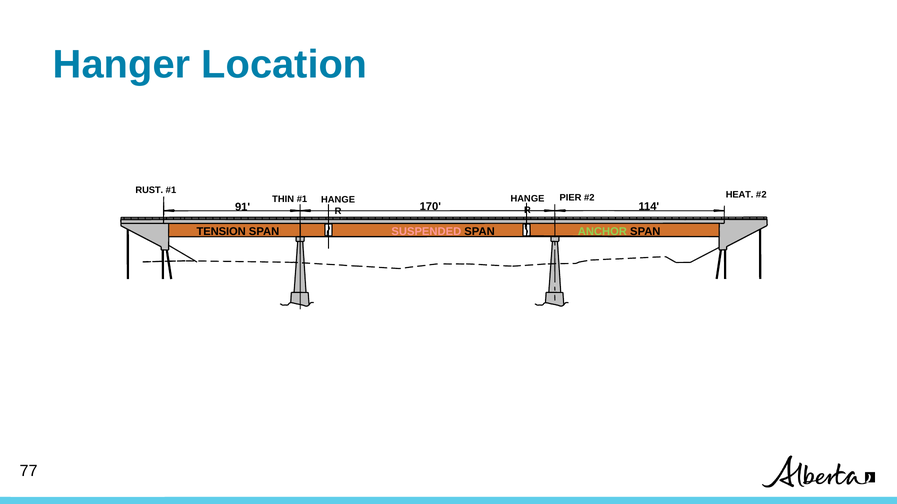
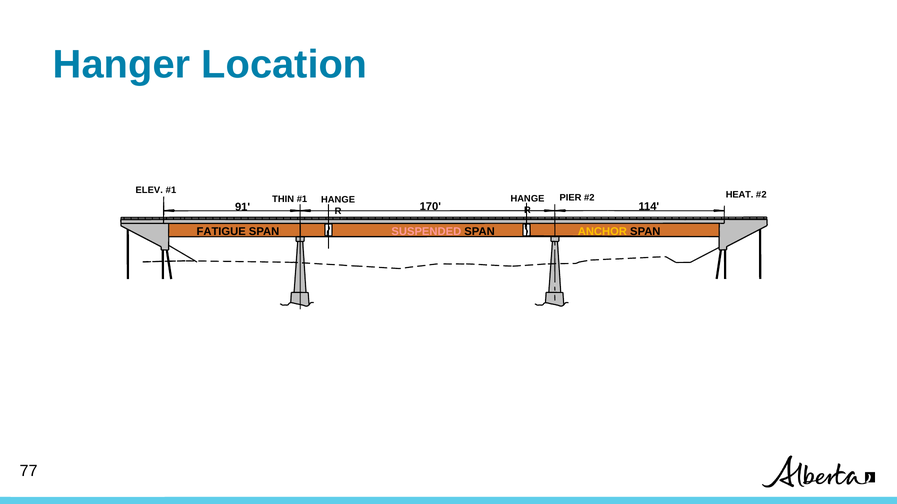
RUST: RUST -> ELEV (149, 190)
TENSION: TENSION -> FATIGUE (221, 232)
ANCHOR colour: light green -> yellow (602, 232)
